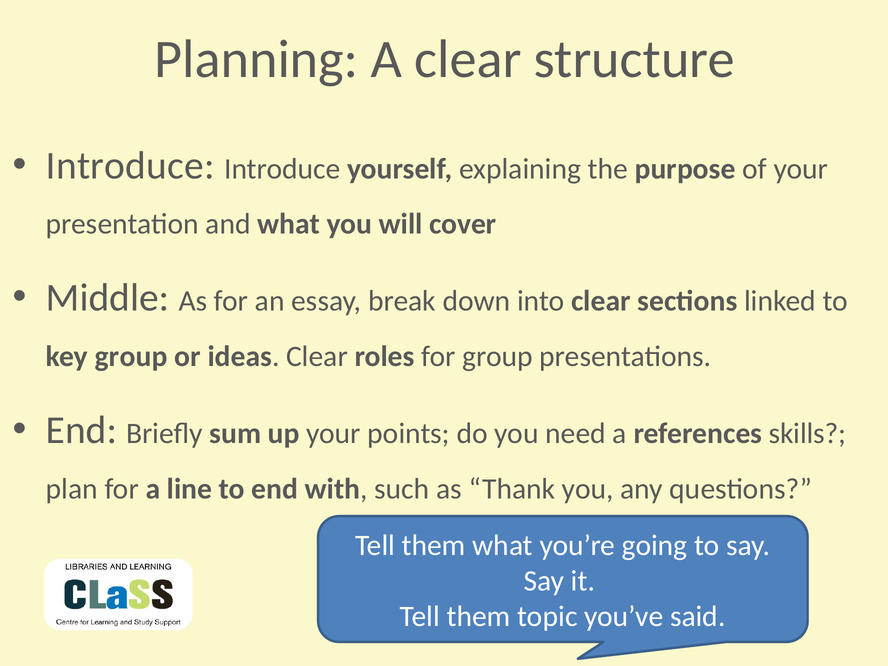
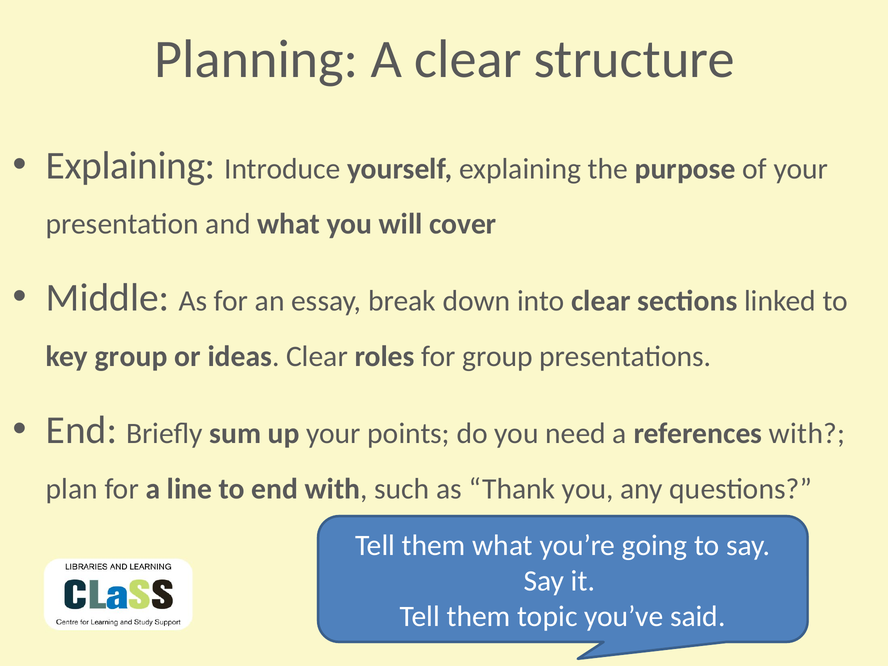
Introduce: Introduce -> Explaining (131, 166)
references skills: skills -> with (807, 433)
